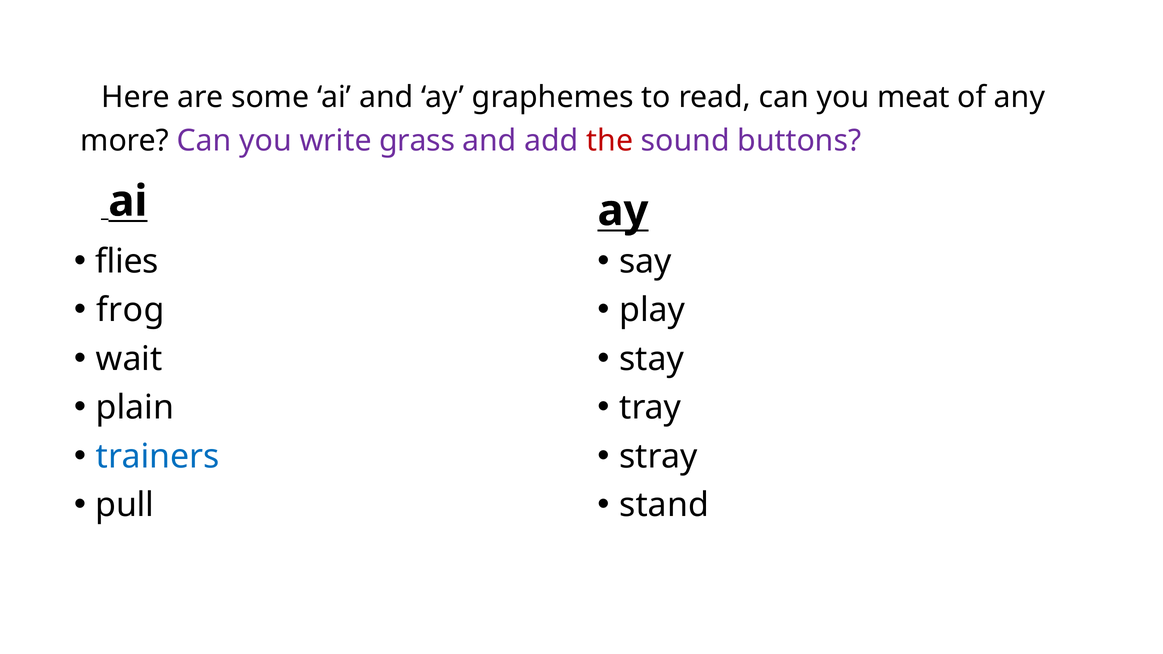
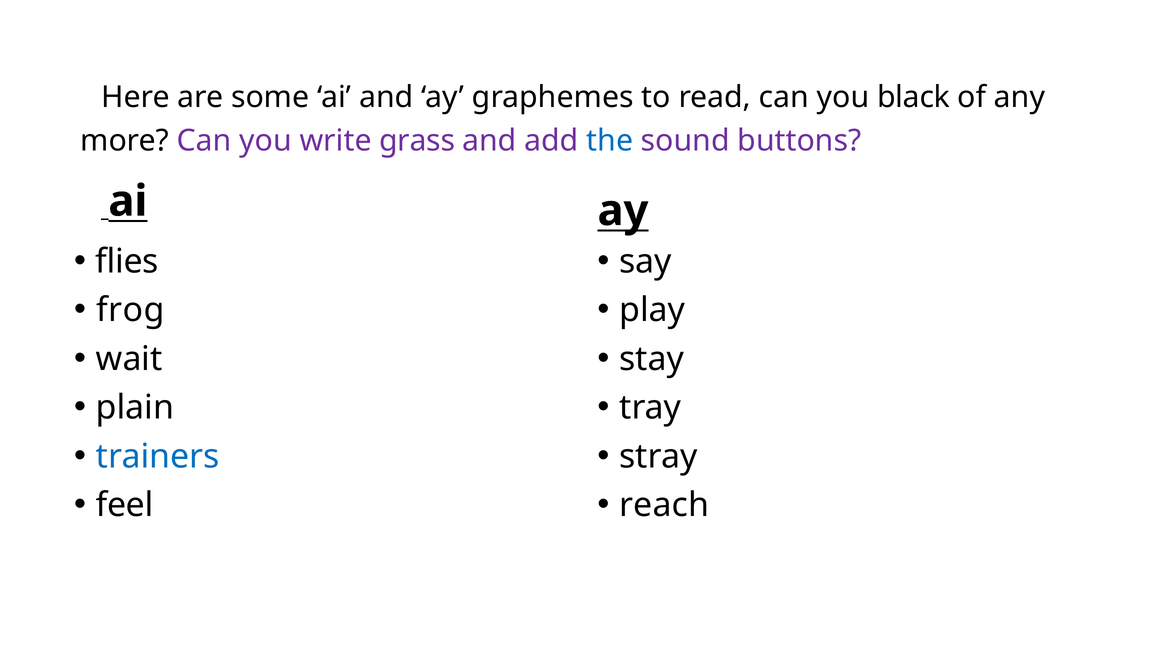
meat: meat -> black (914, 97)
the colour: red -> blue (610, 141)
pull: pull -> feel (125, 505)
stand: stand -> reach (664, 505)
